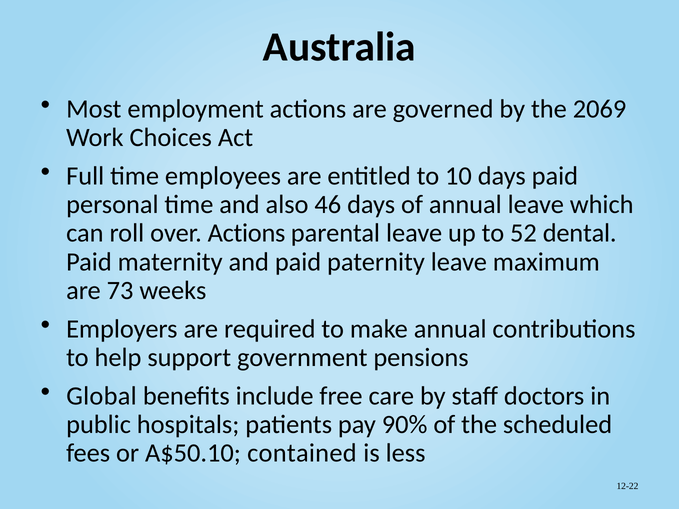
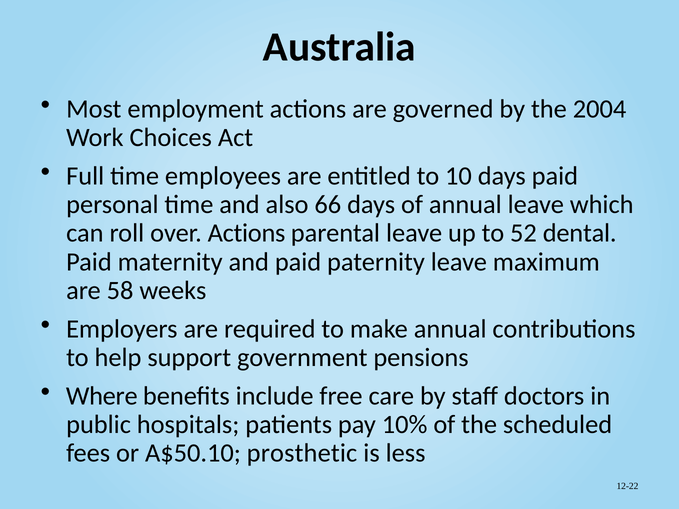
2069: 2069 -> 2004 (600, 109)
46: 46 -> 66 (328, 205)
73: 73 -> 58 (120, 290)
Global: Global -> Where (102, 396)
90%: 90% -> 10% (405, 425)
contained: contained -> prosthetic (302, 453)
